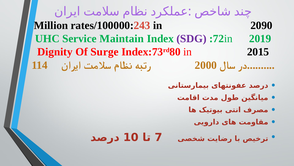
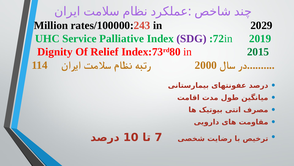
2090: 2090 -> 2029 (261, 25)
Maintain: Maintain -> Palliative (122, 39)
Surge: Surge -> Relief (105, 52)
2015 colour: black -> green (258, 52)
